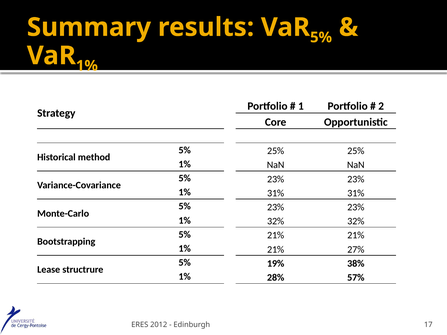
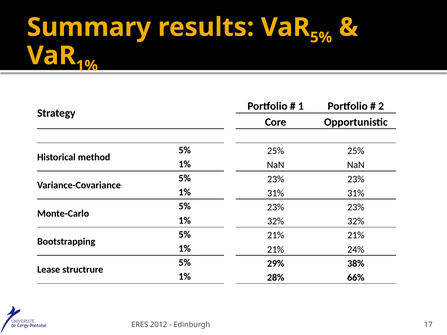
27%: 27% -> 24% (356, 250)
19%: 19% -> 29% (276, 264)
57%: 57% -> 66% (356, 278)
